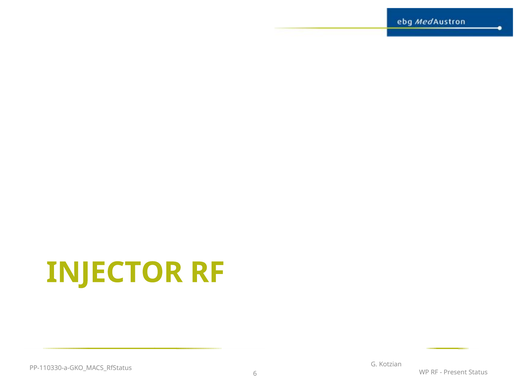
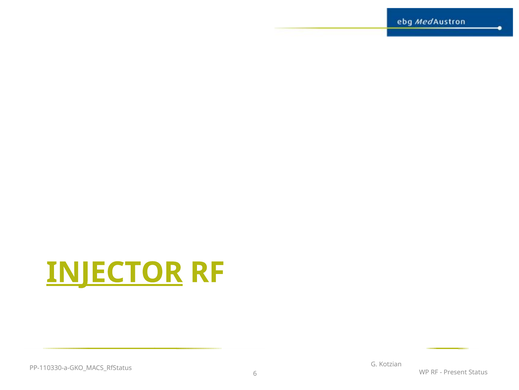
INJECTOR underline: none -> present (114, 272)
